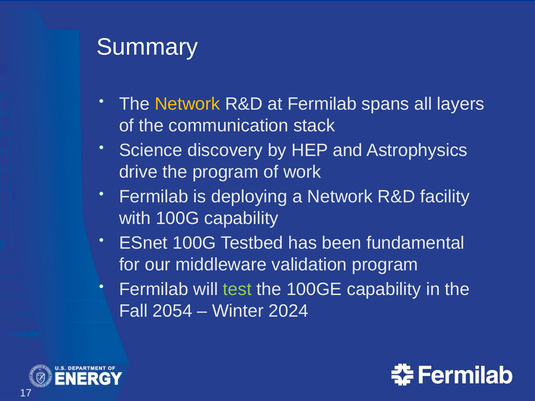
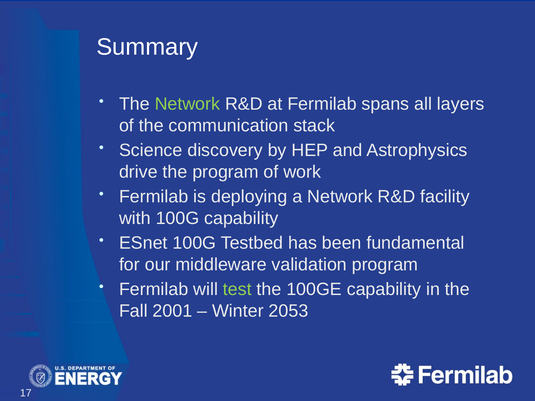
Network colour: yellow -> light green (187, 104)
2054: 2054 -> 2001 (172, 311)
2024: 2024 -> 2053 (288, 311)
